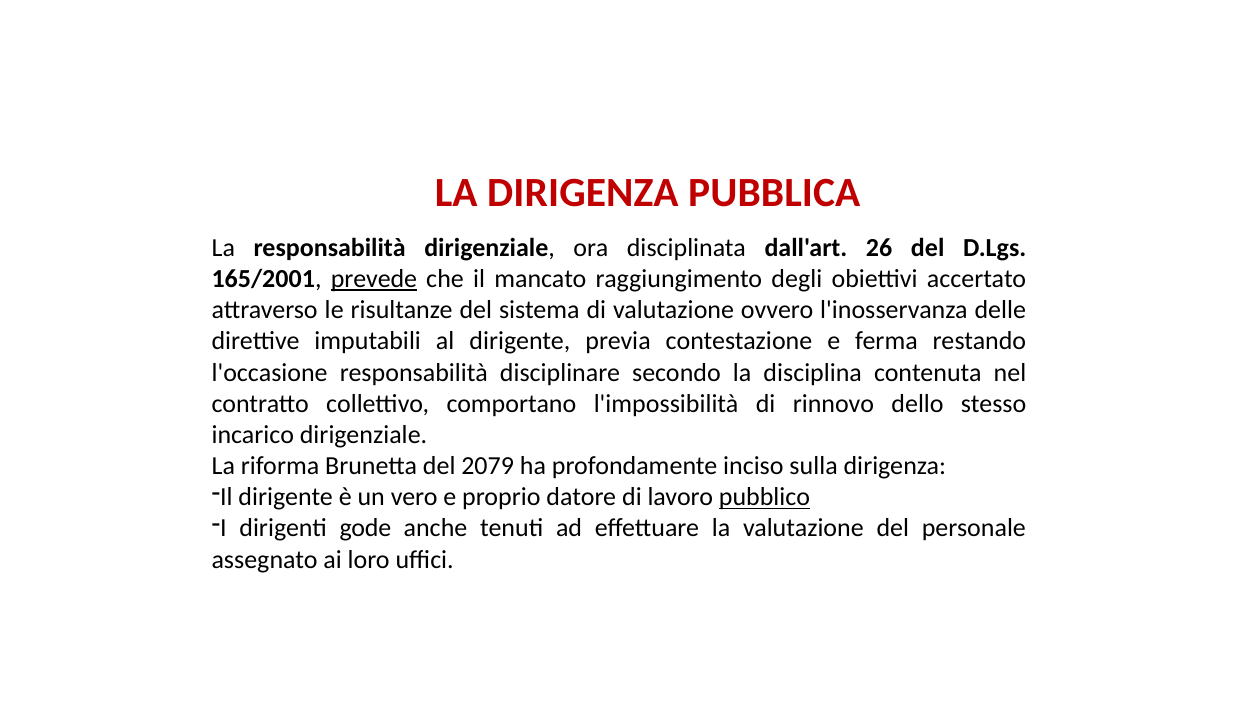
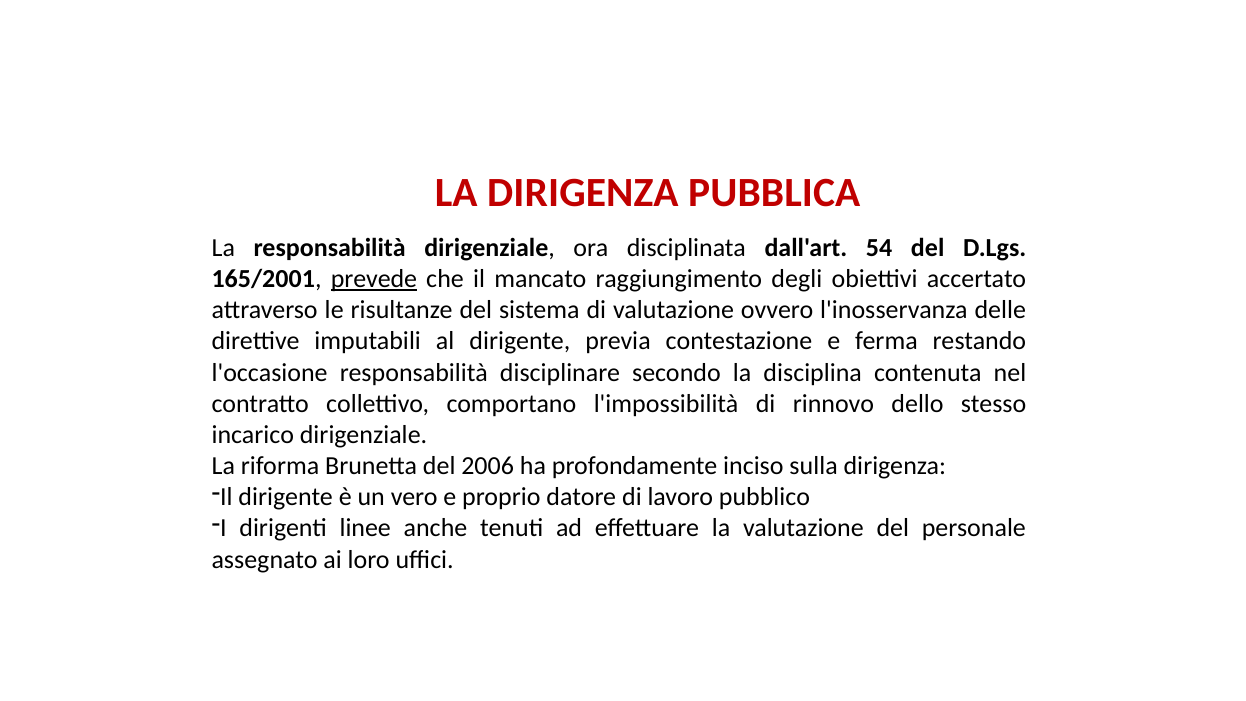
26: 26 -> 54 (879, 248)
2079: 2079 -> 2006 (488, 466)
pubblico underline: present -> none (764, 497)
gode: gode -> linee (365, 528)
